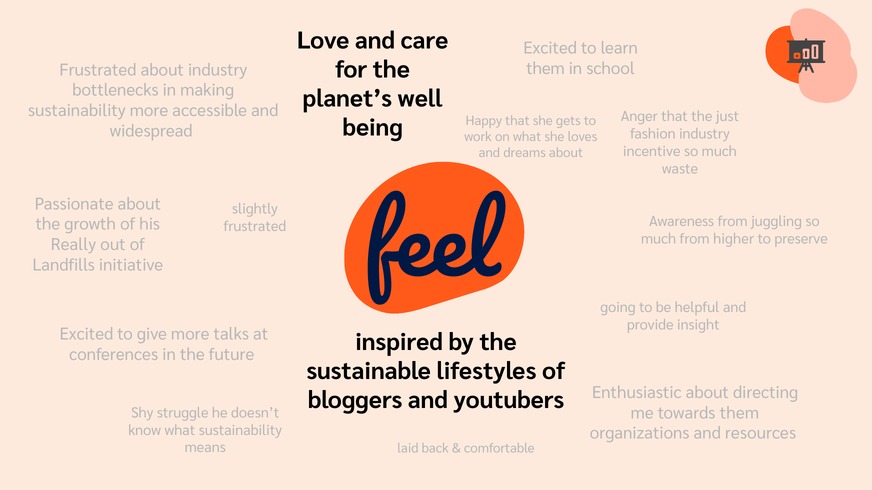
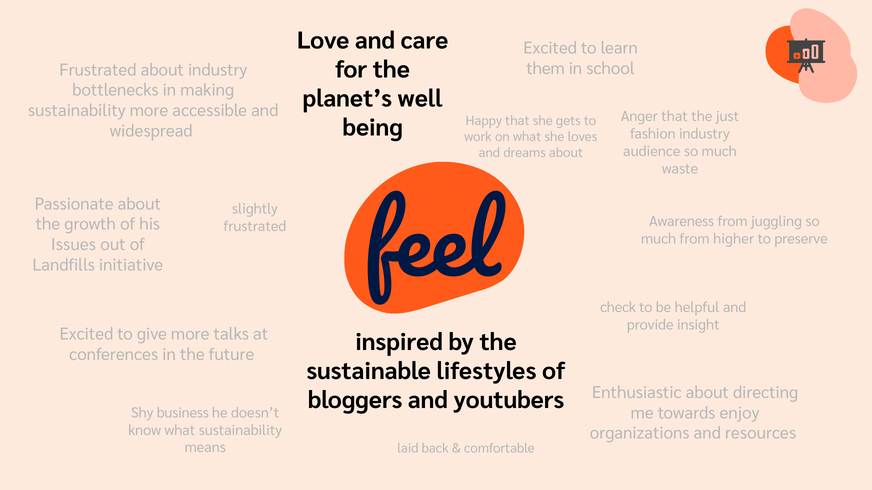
incentive: incentive -> audience (652, 152)
going: going -> check (618, 308)
Really: Really -> Issues (73, 245)
struggle: struggle -> business (183, 413)
towards them: them -> enjoy (740, 413)
